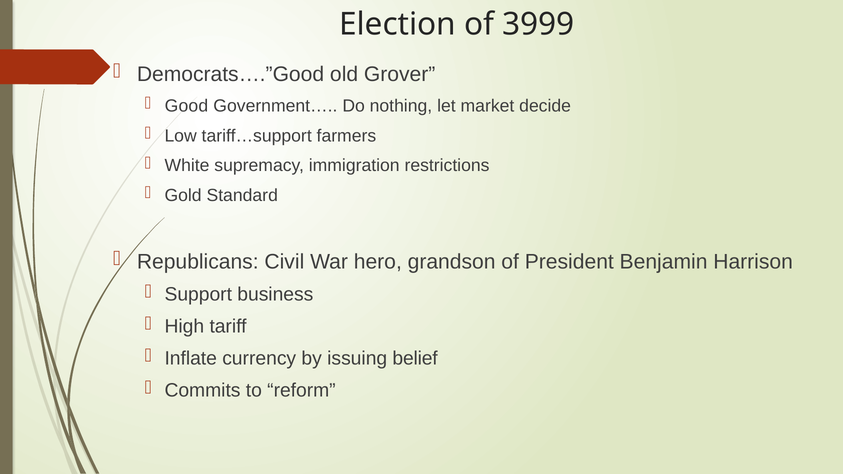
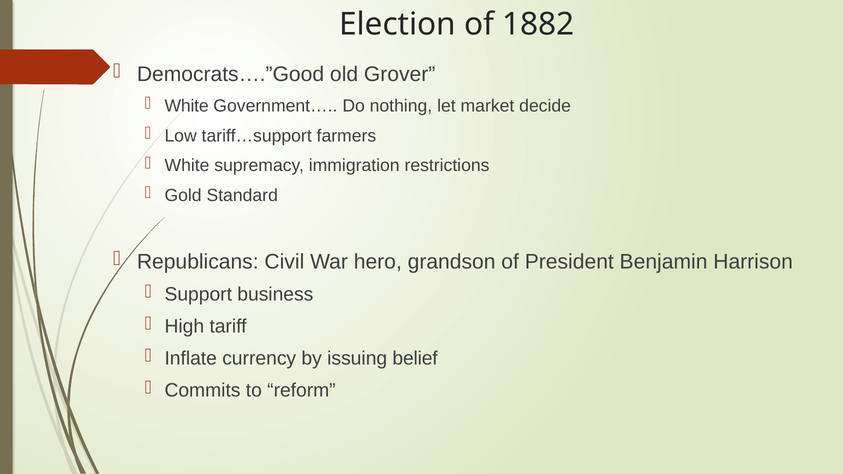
3999: 3999 -> 1882 (538, 24)
Good: Good -> White (187, 106)
